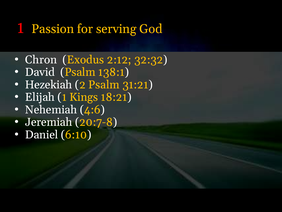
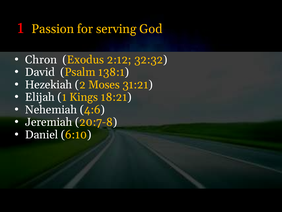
2 Psalm: Psalm -> Moses (104, 85)
